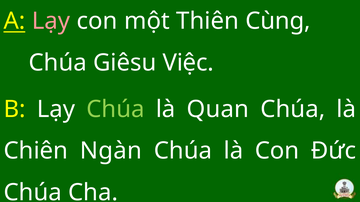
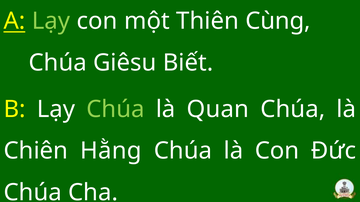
Lạy colour: pink -> light green (51, 21)
Việc: Việc -> Biết (188, 63)
Ngàn: Ngàn -> Hằng (111, 151)
